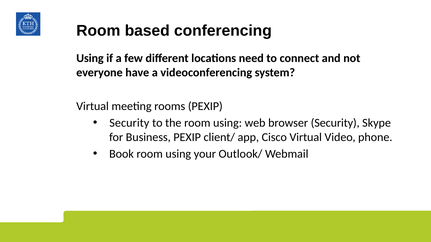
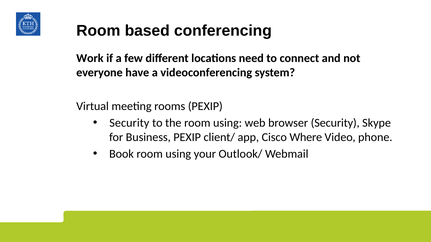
Using: Using -> Work (90, 58)
Cisco Virtual: Virtual -> Where (306, 137)
